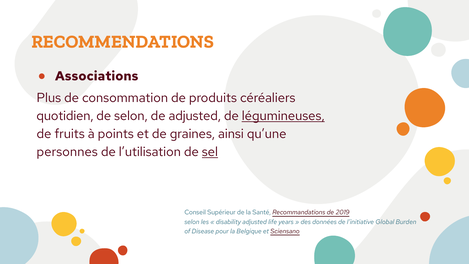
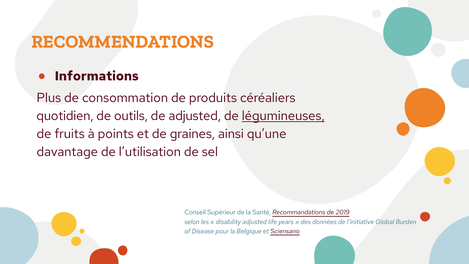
Associations: Associations -> Informations (97, 76)
de selon: selon -> outils (131, 116)
personnes: personnes -> davantage (67, 152)
sel underline: present -> none (210, 152)
